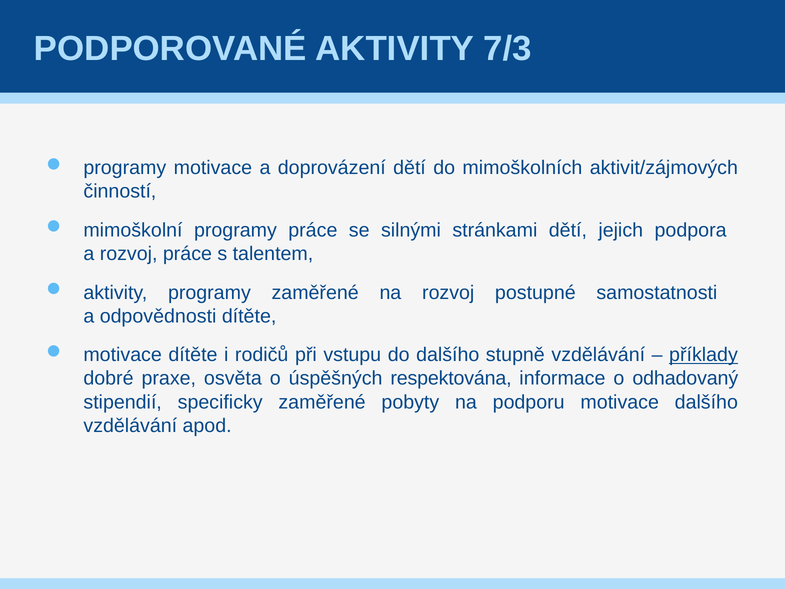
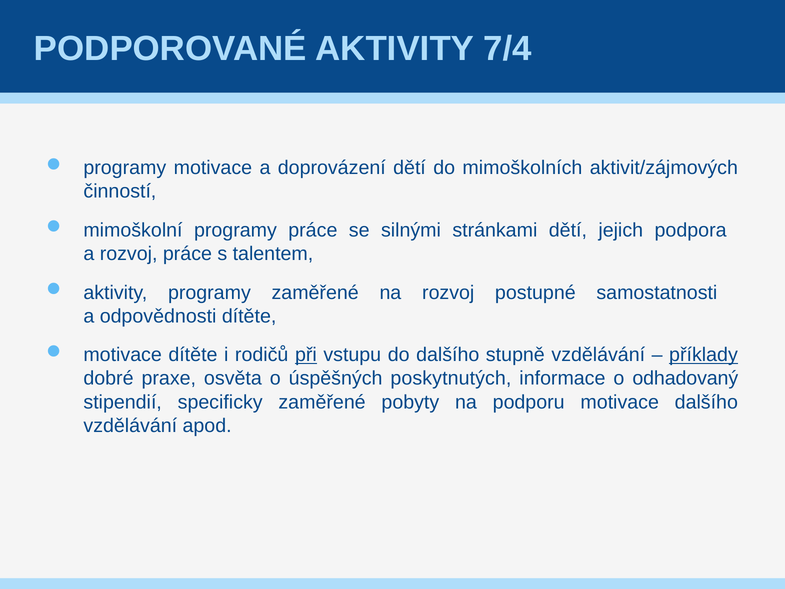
7/3: 7/3 -> 7/4 (507, 49)
při underline: none -> present (306, 355)
respektována: respektována -> poskytnutých (451, 378)
